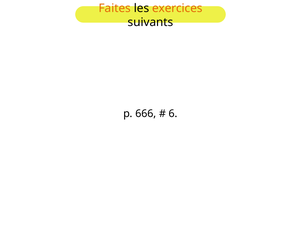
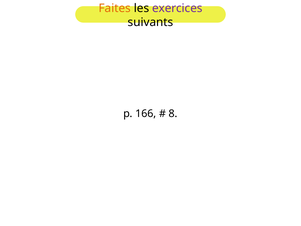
exercices colour: orange -> purple (177, 8)
666: 666 -> 166 (146, 113)
6: 6 -> 8 (173, 113)
